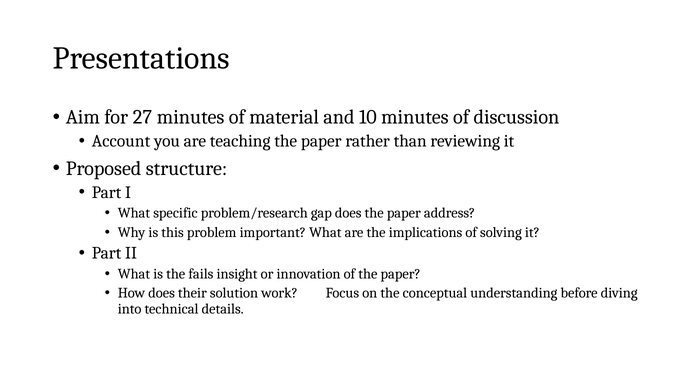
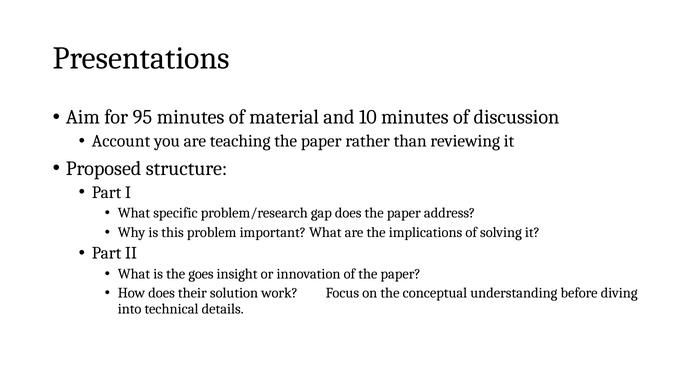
27: 27 -> 95 (142, 117)
fails: fails -> goes (201, 274)
